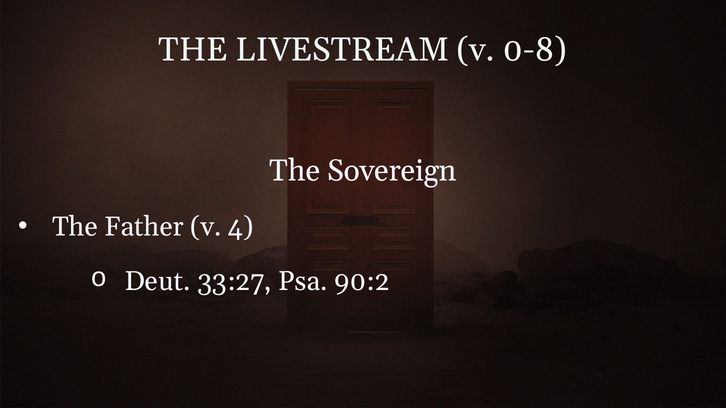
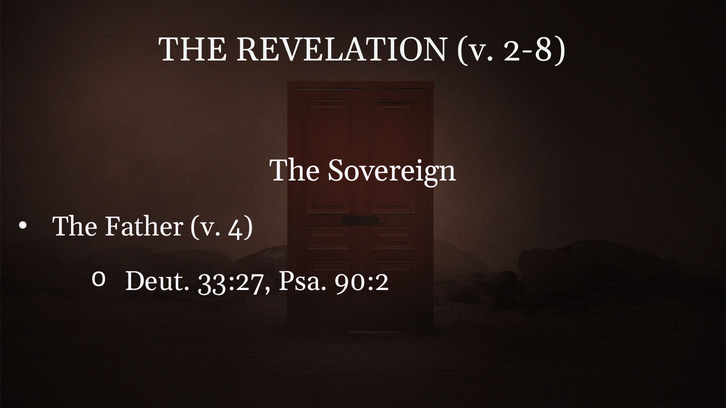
LIVESTREAM: LIVESTREAM -> REVELATION (342, 50)
0-8: 0-8 -> 2-8 (534, 50)
